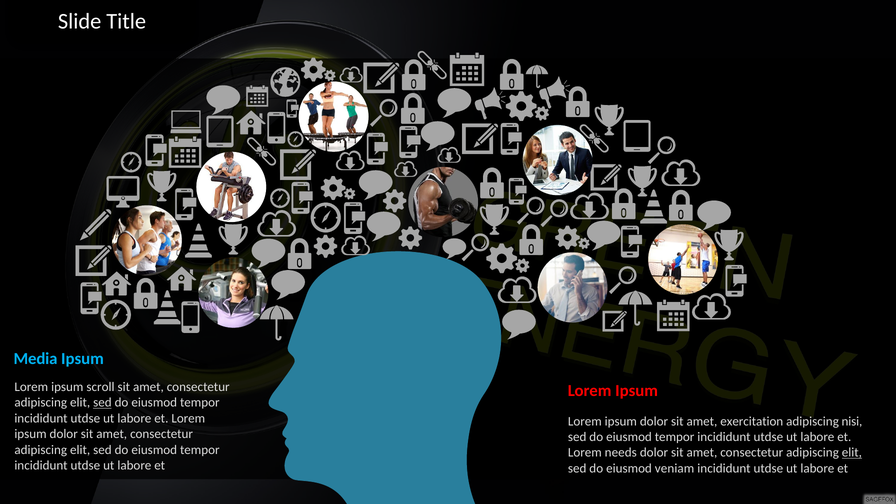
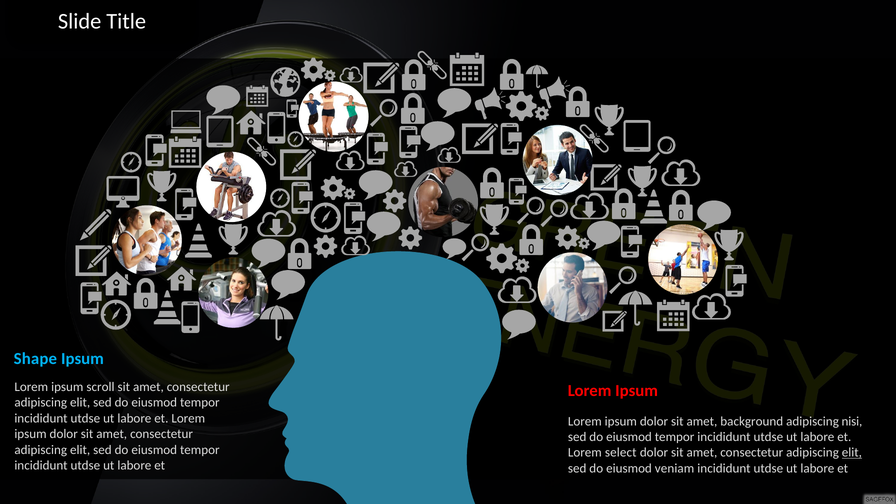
Media: Media -> Shape (35, 359)
sed underline: present -> none (102, 403)
exercitation: exercitation -> background (752, 421)
needs: needs -> select (621, 453)
